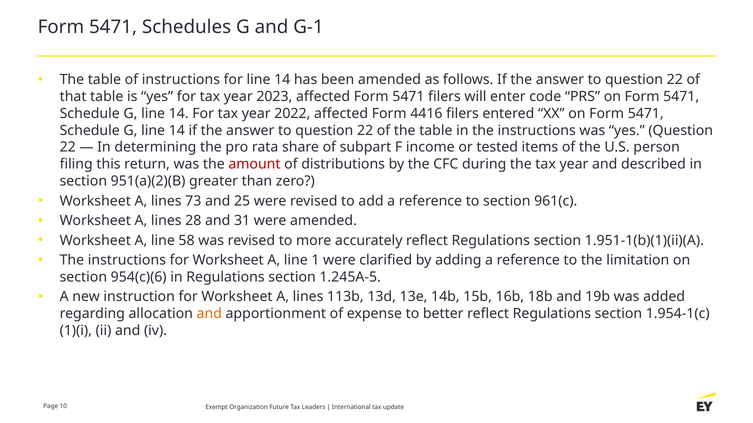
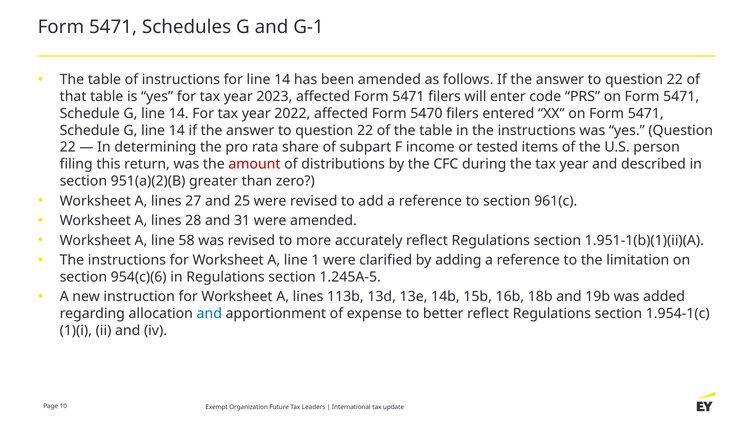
4416: 4416 -> 5470 (426, 114)
73: 73 -> 27 (193, 201)
and colour: orange -> blue (209, 314)
